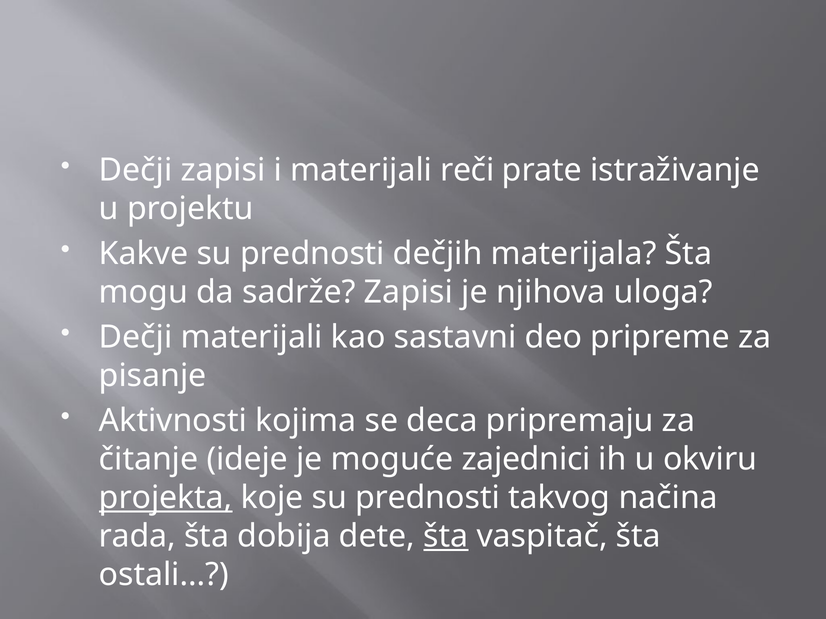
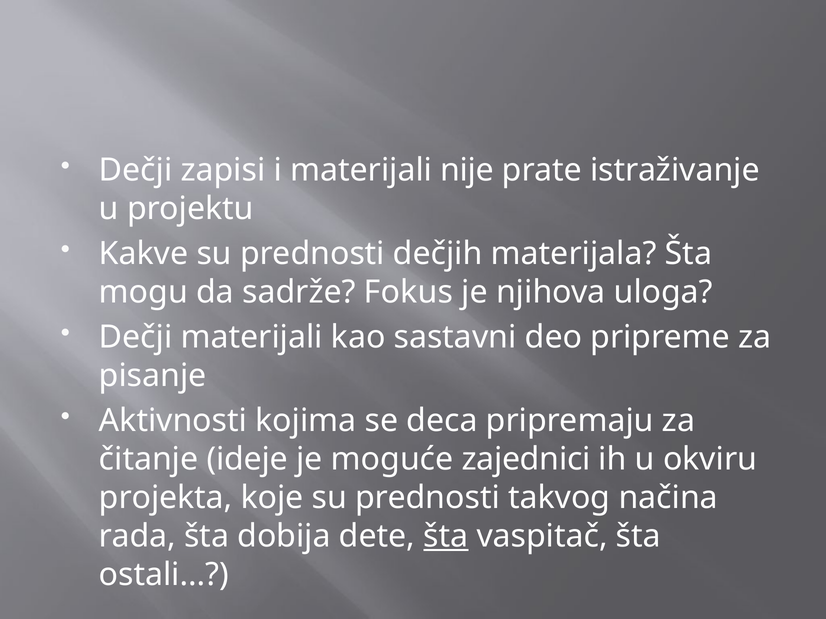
reči: reči -> nije (467, 170)
sadrže Zapisi: Zapisi -> Fokus (408, 292)
projekta underline: present -> none (166, 498)
